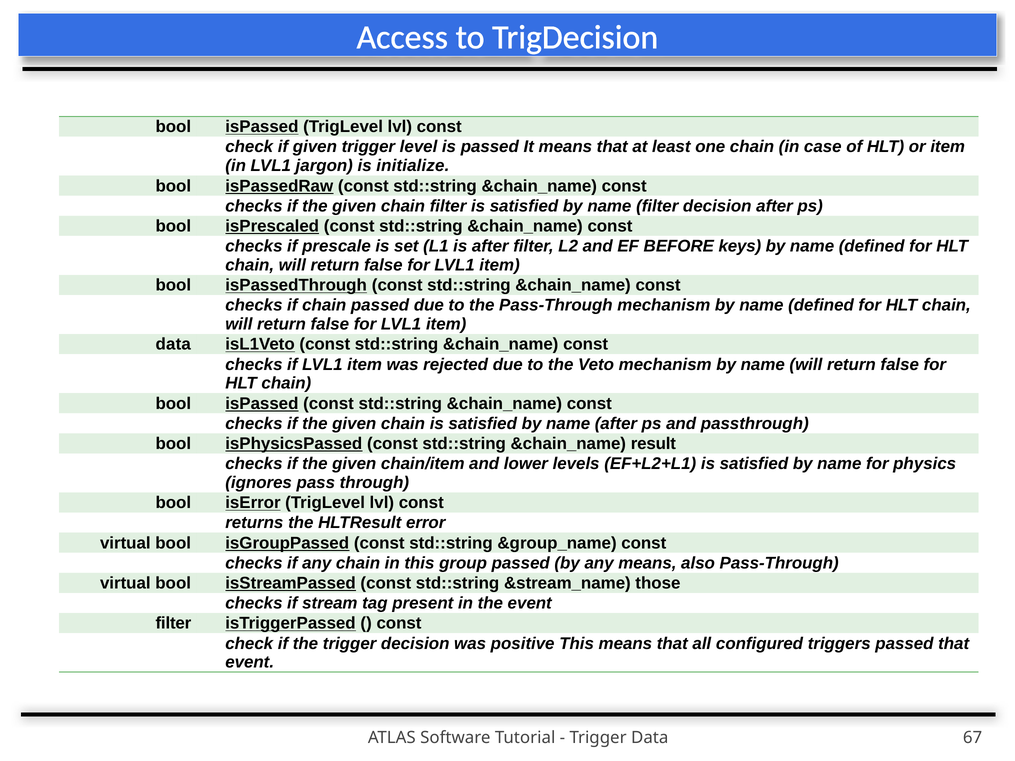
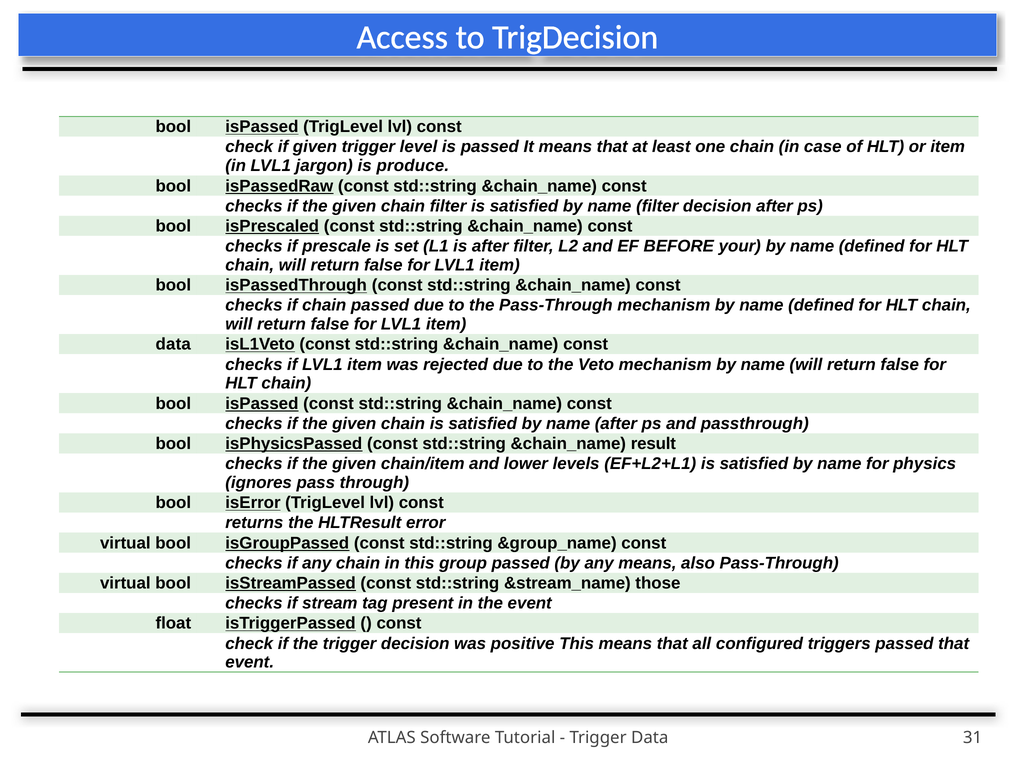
initialize: initialize -> produce (413, 166)
keys: keys -> your (740, 246)
filter: filter -> float (173, 624)
67: 67 -> 31 (973, 738)
